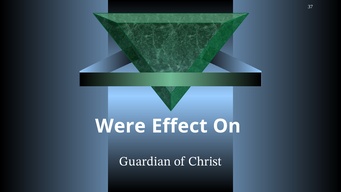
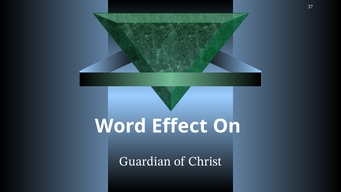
Were: Were -> Word (121, 126)
